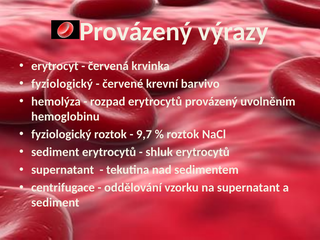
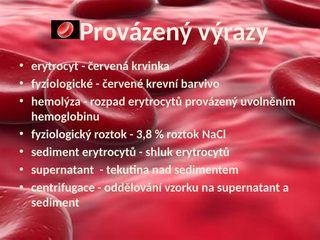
fyziologický: fyziologický -> fyziologické (62, 84)
9,7: 9,7 -> 3,8 (144, 134)
